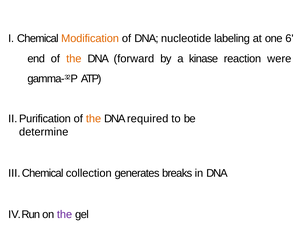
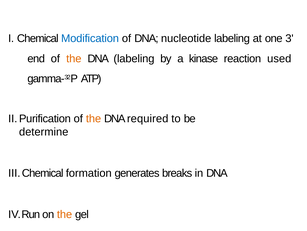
Modification colour: orange -> blue (90, 38)
6: 6 -> 3 (289, 38)
DNA forward: forward -> labeling (134, 58)
were: were -> used (279, 58)
collection: collection -> formation (89, 173)
the colour: purple -> orange (65, 214)
